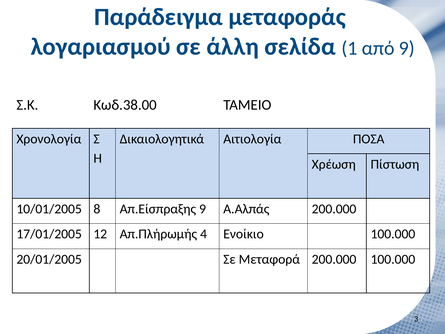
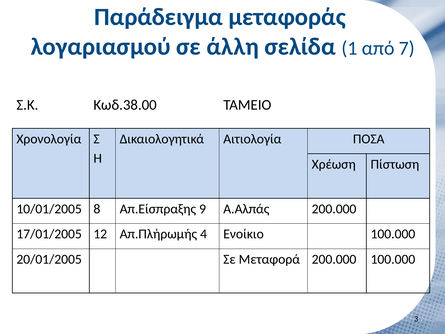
από 9: 9 -> 7 (407, 48)
